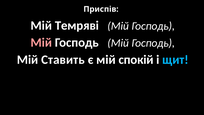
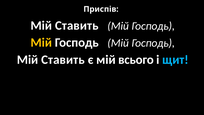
Темряві: Темряві -> Ставить (77, 25)
Мій colour: pink -> yellow (41, 43)
спокій: спокій -> всього (136, 60)
